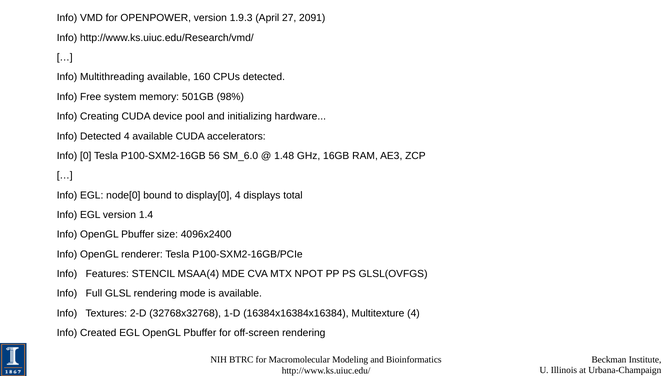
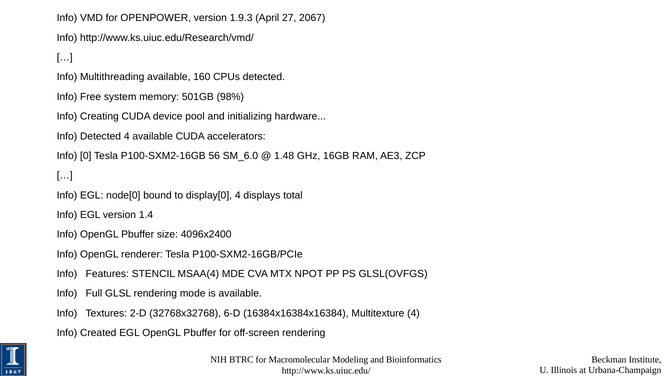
2091: 2091 -> 2067 (312, 18)
1-D: 1-D -> 6-D (232, 314)
